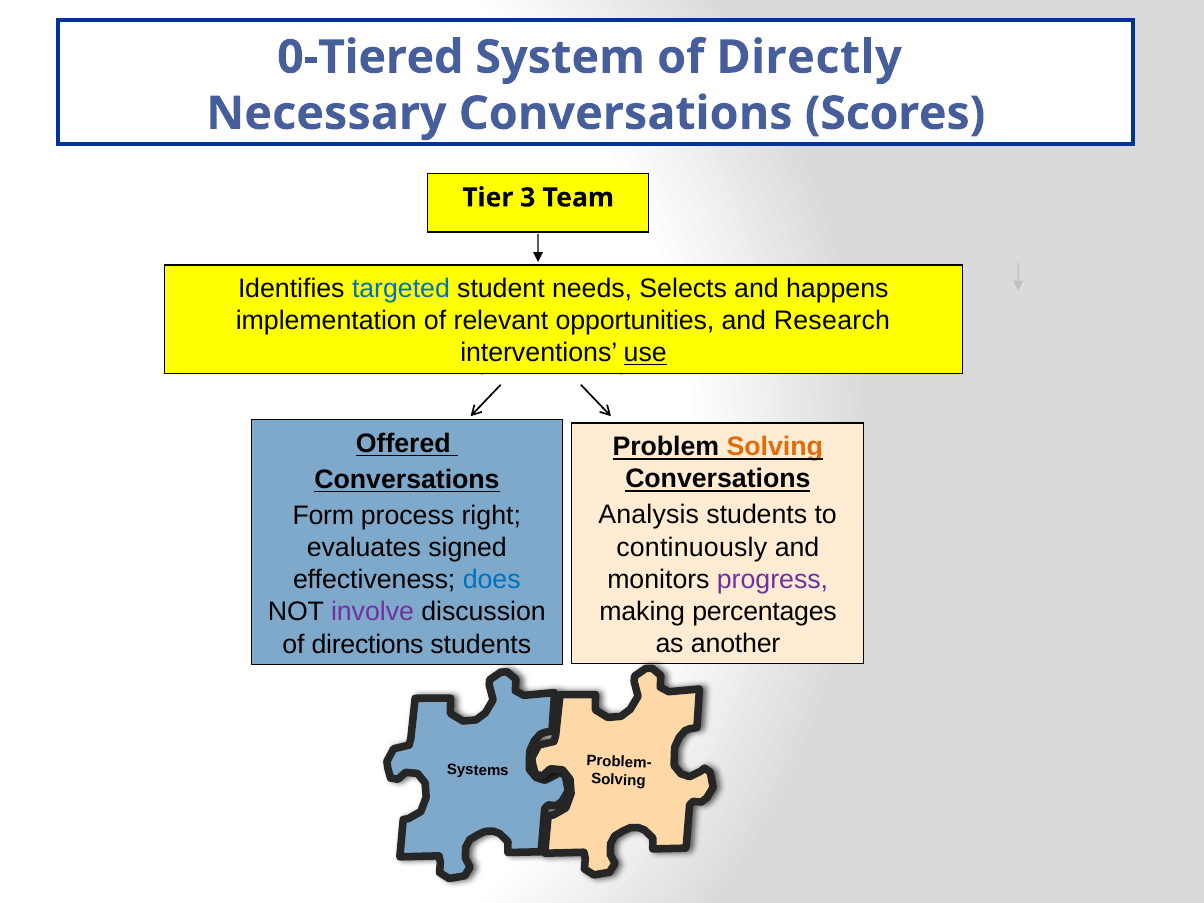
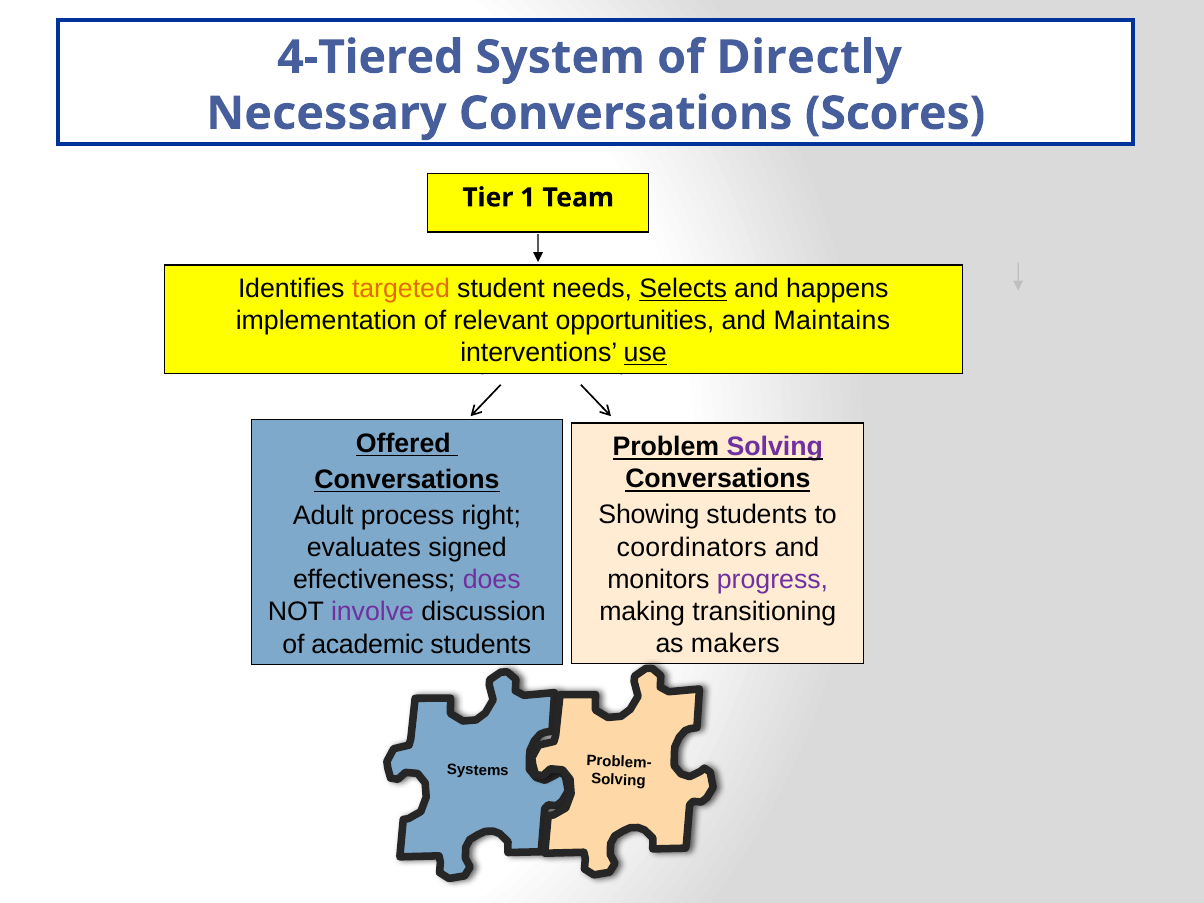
0-Tiered: 0-Tiered -> 4-Tiered (370, 57)
3: 3 -> 1 (528, 198)
targeted colour: blue -> orange (401, 289)
Selects underline: none -> present (683, 289)
Research: Research -> Maintains (832, 321)
Solving colour: orange -> purple (775, 447)
Analysis: Analysis -> Showing (649, 515)
Form: Form -> Adult (323, 516)
continuously: continuously -> coordinators (692, 547)
does colour: blue -> purple (492, 580)
percentages: percentages -> transitioning (764, 611)
another: another -> makers (735, 644)
directions: directions -> academic (368, 644)
